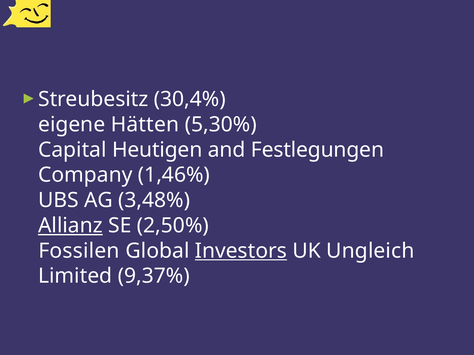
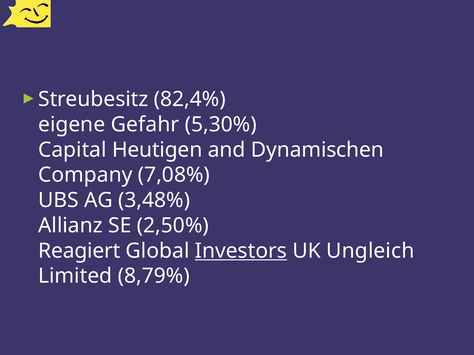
30,4%: 30,4% -> 82,4% (190, 99)
Hätten: Hätten -> Gefahr (145, 125)
Festlegungen: Festlegungen -> Dynamischen (317, 150)
1,46%: 1,46% -> 7,08% (174, 175)
Allianz underline: present -> none (70, 226)
Fossilen: Fossilen -> Reagiert (79, 251)
9,37%: 9,37% -> 8,79% (154, 276)
